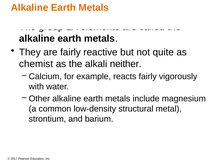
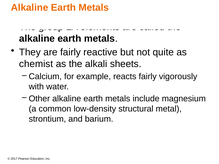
neither: neither -> sheets (126, 64)
